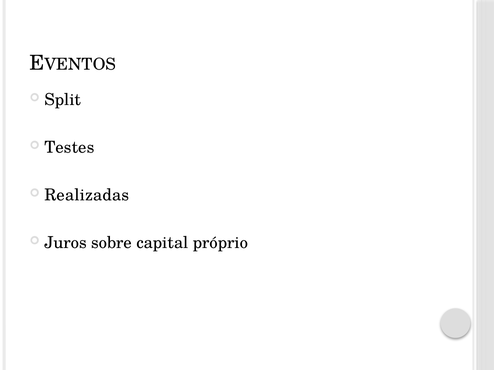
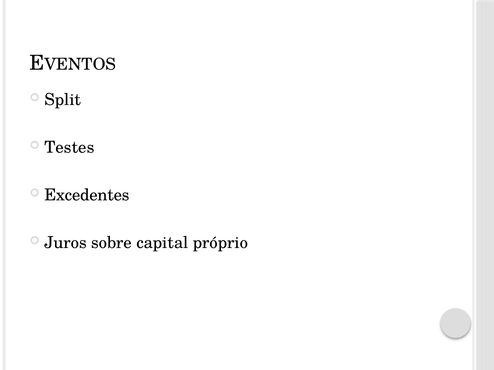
Realizadas: Realizadas -> Excedentes (87, 195)
